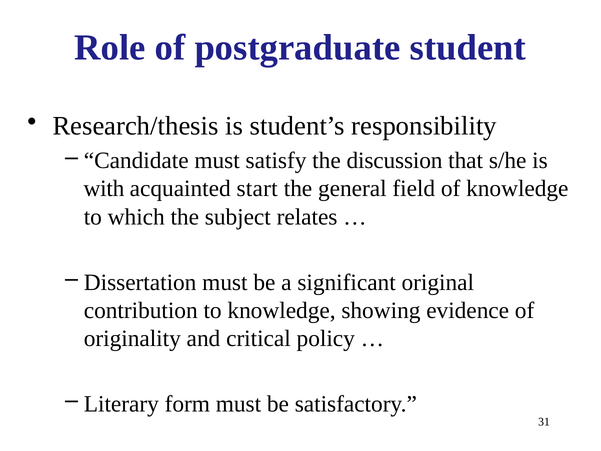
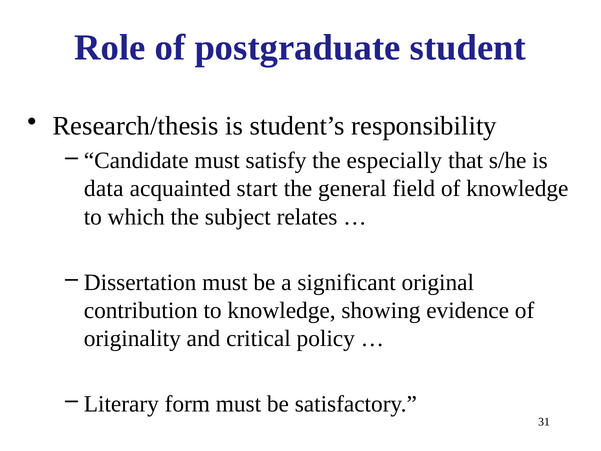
discussion: discussion -> especially (394, 161)
with: with -> data (104, 189)
